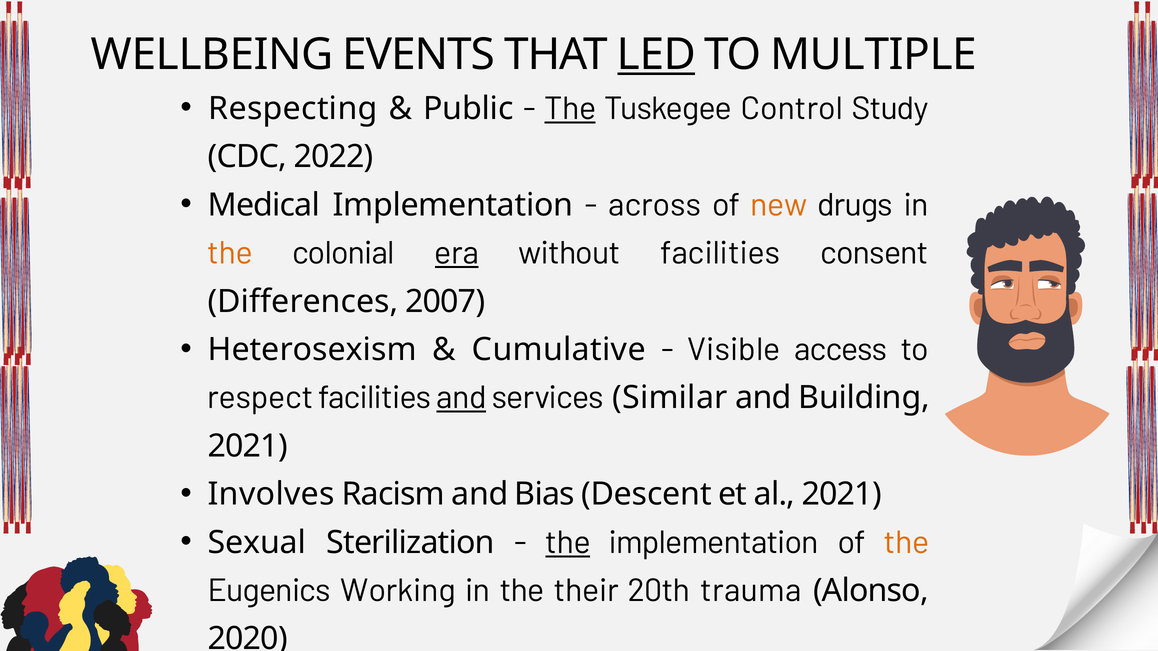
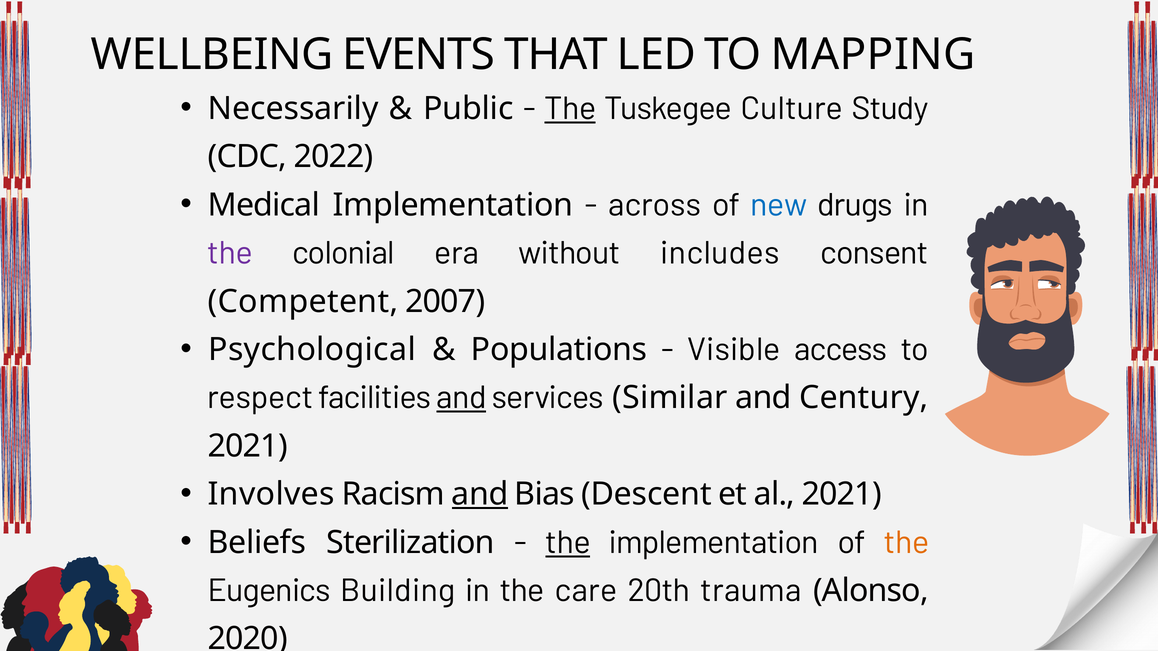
LED underline: present -> none (656, 55)
MULTIPLE: MULTIPLE -> MAPPING (873, 55)
Respecting: Respecting -> Necessarily (293, 109)
Control: Control -> Culture (792, 109)
new colour: orange -> blue (779, 205)
the colour: orange -> purple (230, 253)
era underline: present -> none (457, 253)
without facilities: facilities -> includes (720, 253)
Differences: Differences -> Competent (303, 302)
Heterosexism: Heterosexism -> Psychological (312, 350)
Cumulative: Cumulative -> Populations (559, 350)
Building: Building -> Century (864, 398)
and underline: none -> present (480, 495)
Sexual: Sexual -> Beliefs (257, 543)
Working: Working -> Building (398, 591)
their: their -> care (586, 591)
